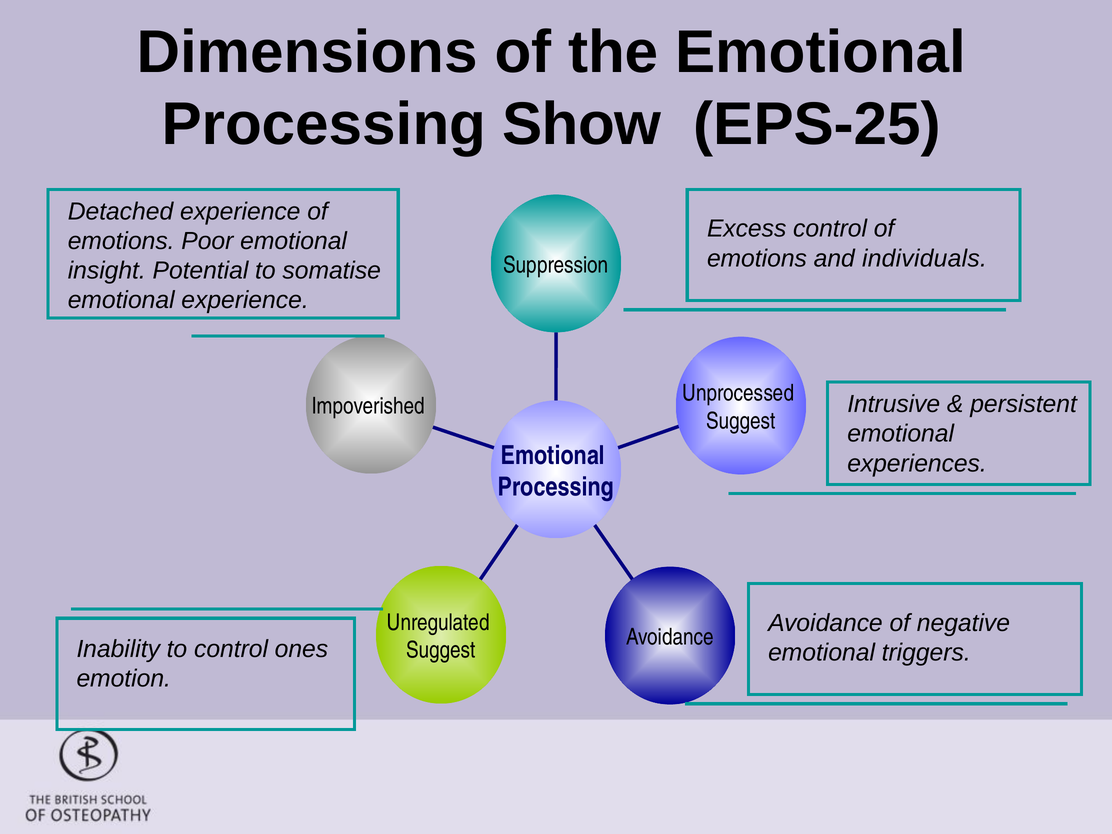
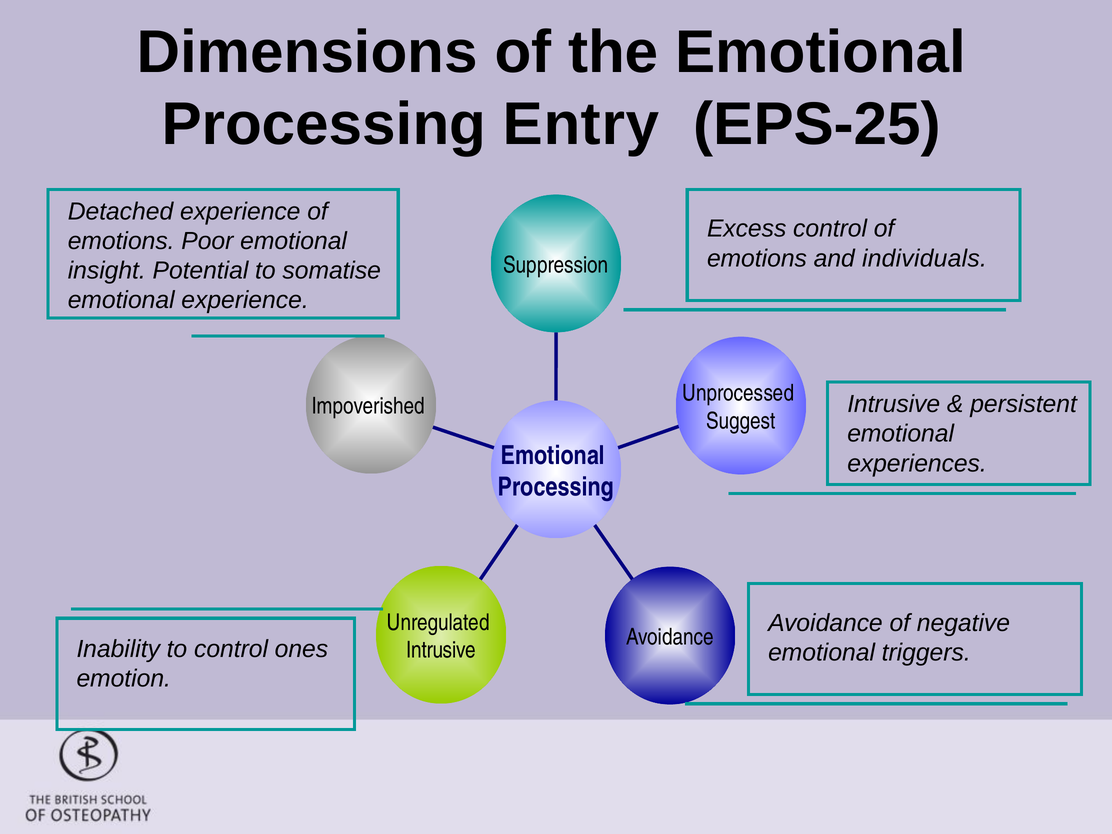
Show: Show -> Entry (581, 125)
Suggest: Suggest -> Intrusive (441, 650)
